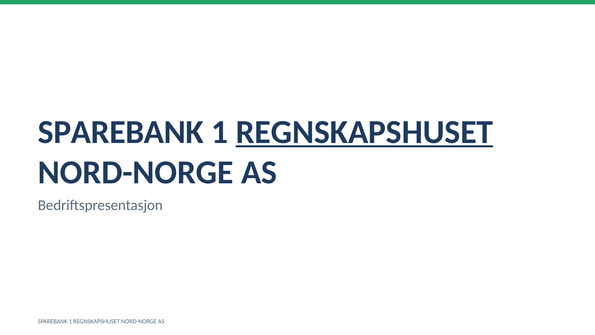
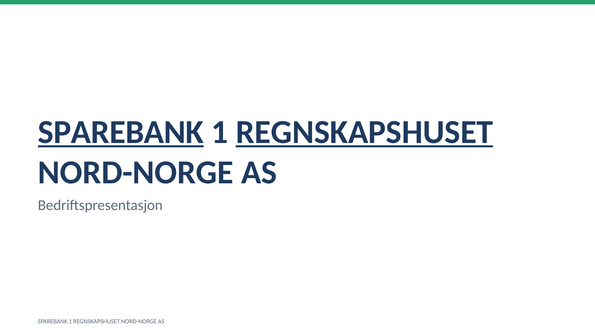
SPAREBANK underline: none -> present (121, 132)
